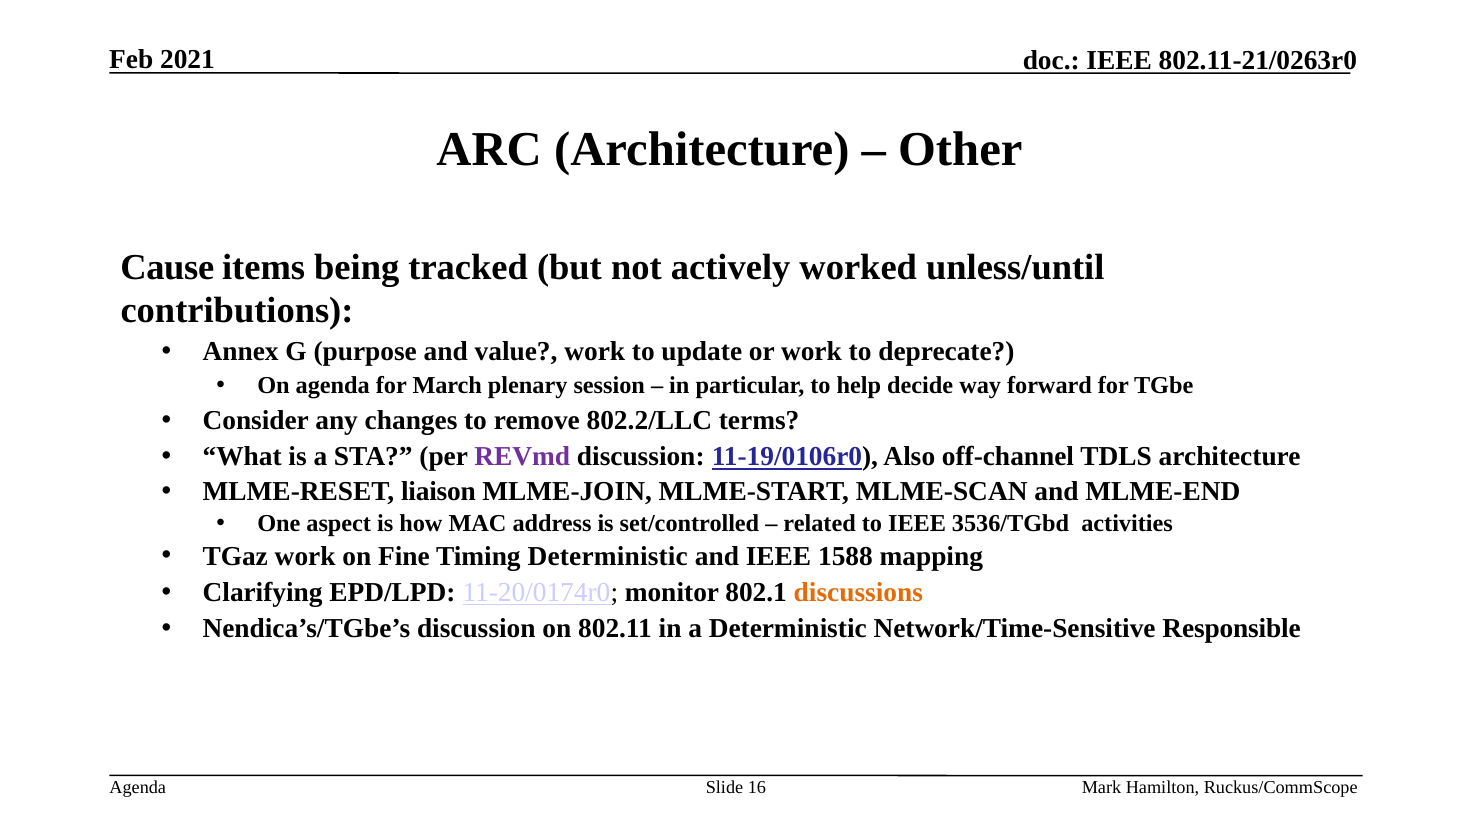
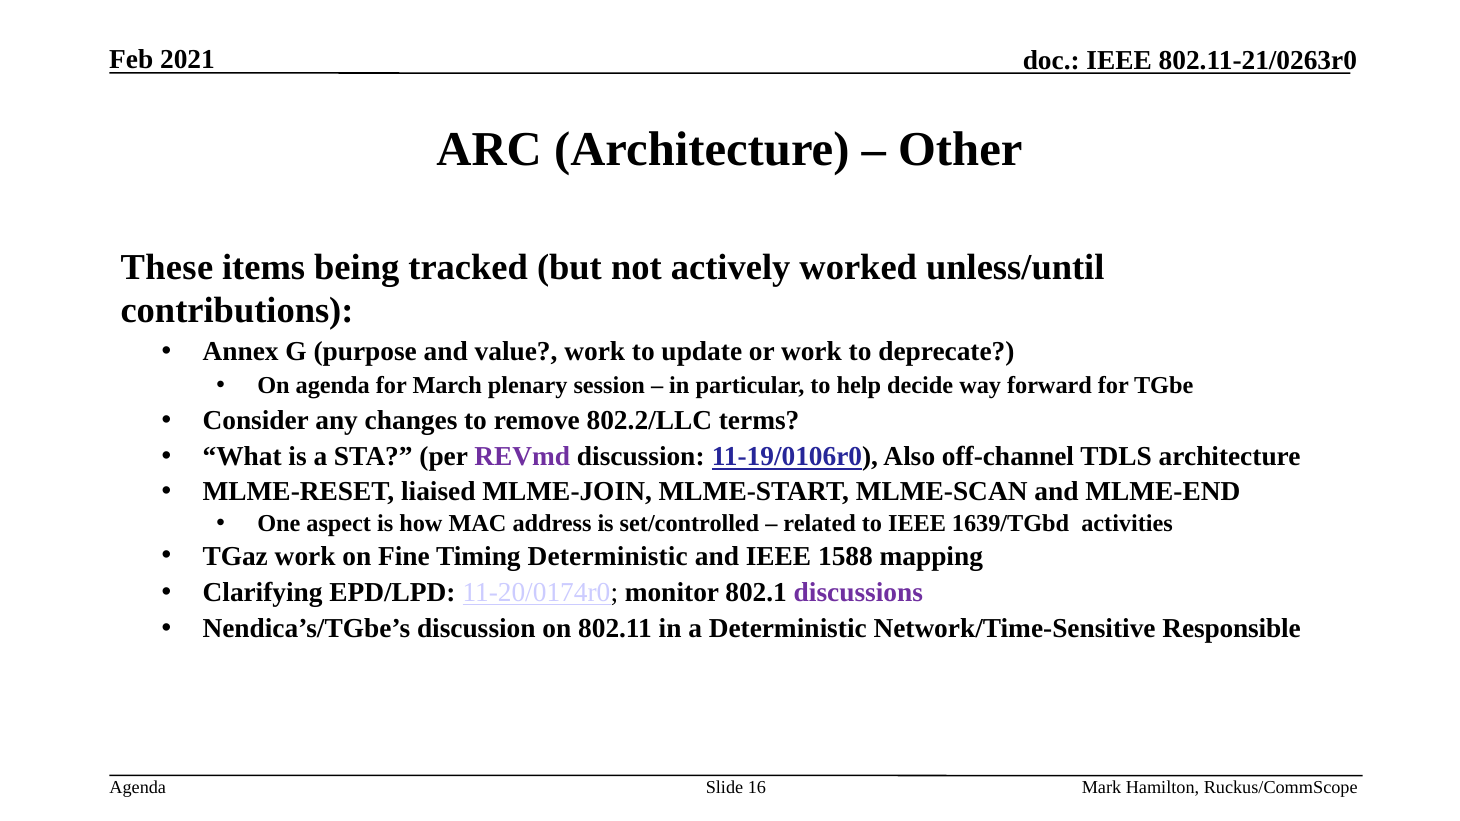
Cause: Cause -> These (167, 267)
liaison: liaison -> liaised (438, 491)
3536/TGbd: 3536/TGbd -> 1639/TGbd (1011, 524)
discussions colour: orange -> purple (858, 593)
